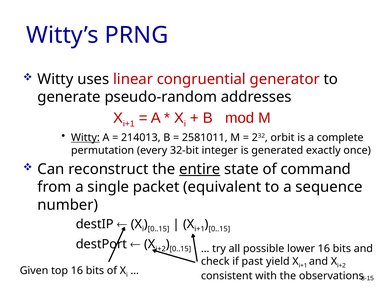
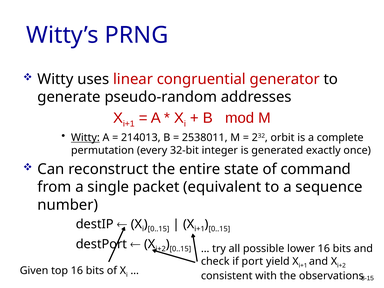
2581011: 2581011 -> 2538011 (205, 138)
entire underline: present -> none (200, 169)
past: past -> port (252, 261)
